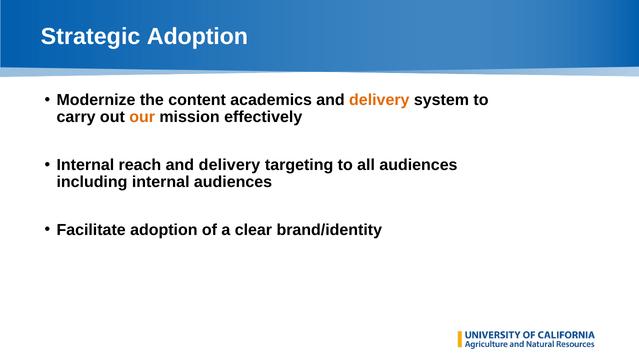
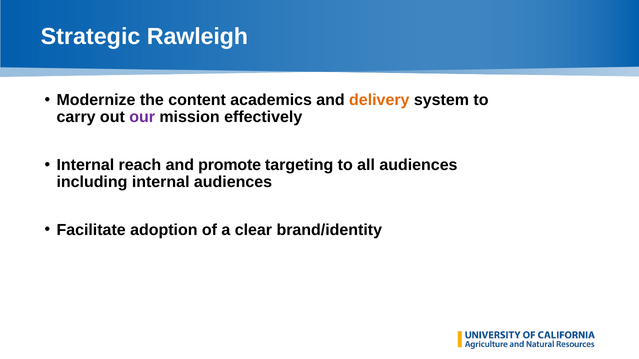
Strategic Adoption: Adoption -> Rawleigh (197, 36)
our colour: orange -> purple (142, 117)
reach and delivery: delivery -> promote (230, 165)
